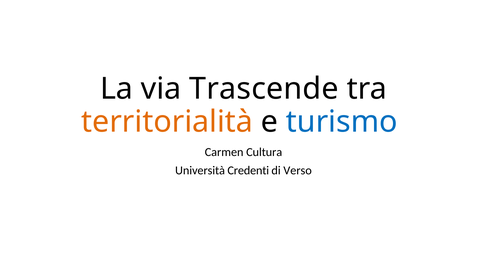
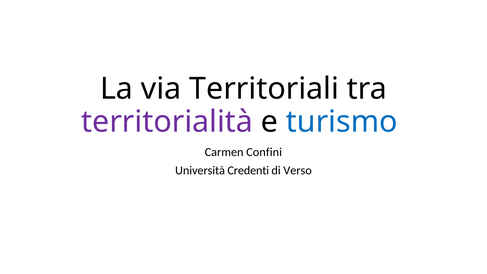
Trascende: Trascende -> Territoriali (264, 89)
territorialità colour: orange -> purple (167, 122)
Cultura: Cultura -> Confini (264, 152)
